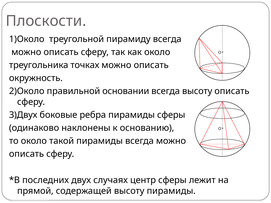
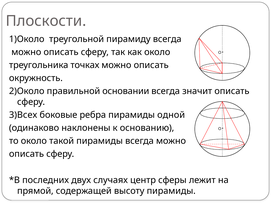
всегда высоту: высоту -> значит (197, 91)
3)Двух: 3)Двух -> 3)Всех (23, 115)
пирамиды сферы: сферы -> одной (171, 115)
